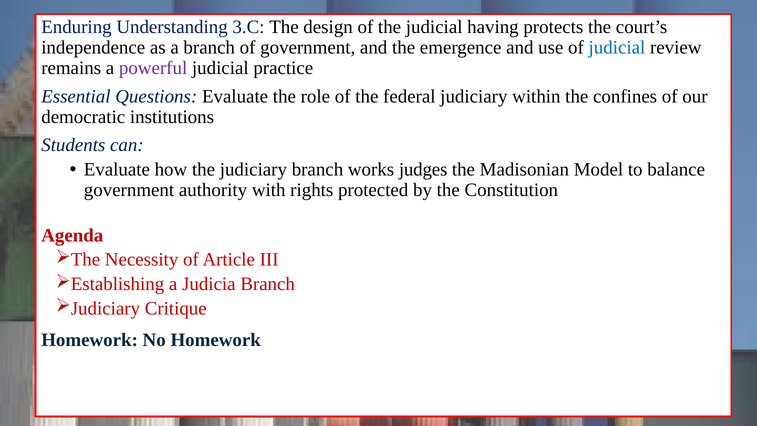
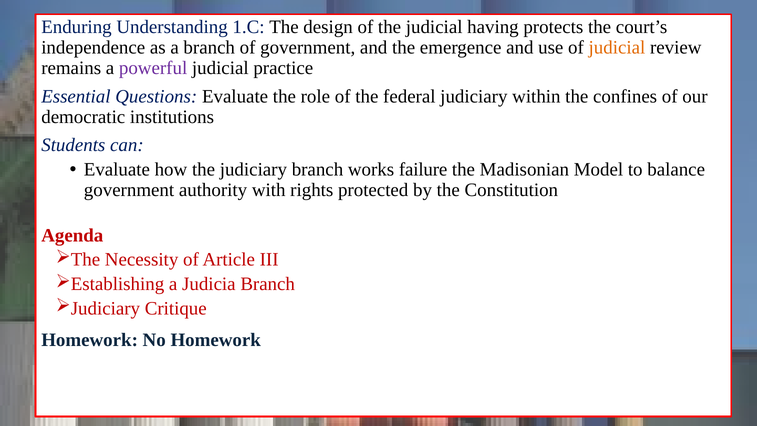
3.C: 3.C -> 1.C (249, 27)
judicial colour: blue -> orange (617, 48)
judges: judges -> failure (423, 169)
